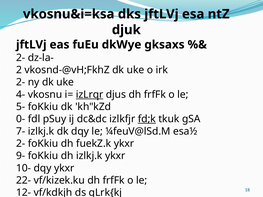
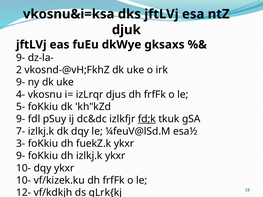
2-: 2- -> 9- (21, 58)
2-: 2- -> 9- (21, 82)
izLrqr underline: present -> none (90, 95)
0-: 0- -> 9- (21, 119)
2-: 2- -> 3- (21, 144)
22-: 22- -> 10- (24, 181)
